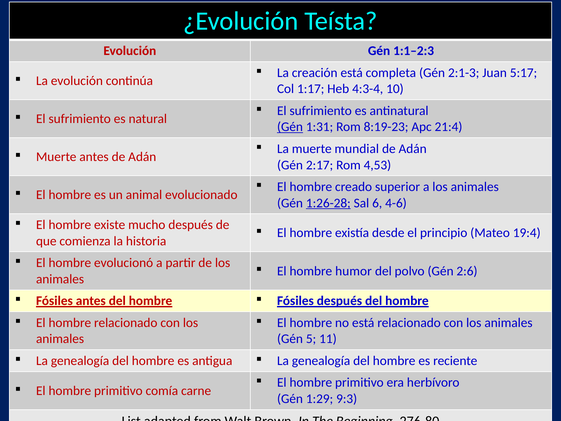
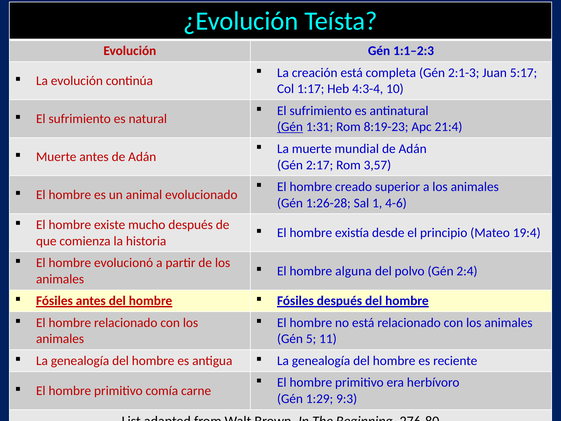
4,53: 4,53 -> 3,57 (377, 165)
1:26-28 underline: present -> none (328, 203)
6: 6 -> 1 (377, 203)
humor: humor -> alguna (353, 271)
2:6: 2:6 -> 2:4 (467, 271)
